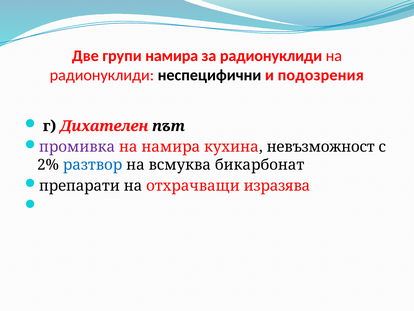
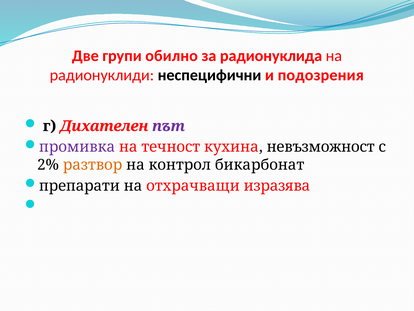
групи намира: намира -> обилно (172, 56)
за радионуклиди: радионуклиди -> радионуклида (271, 56)
път colour: black -> purple (168, 126)
на намира: намира -> течност (171, 147)
разтвор colour: blue -> orange (93, 165)
всмуква: всмуква -> контрол (180, 165)
